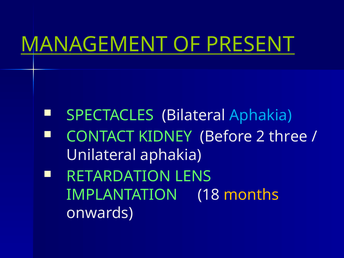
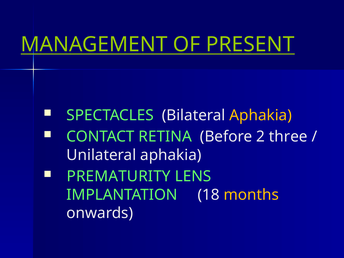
Aphakia colour: light blue -> yellow (261, 115)
KIDNEY: KIDNEY -> RETINA (165, 137)
RETARDATION: RETARDATION -> PREMATURITY (119, 176)
